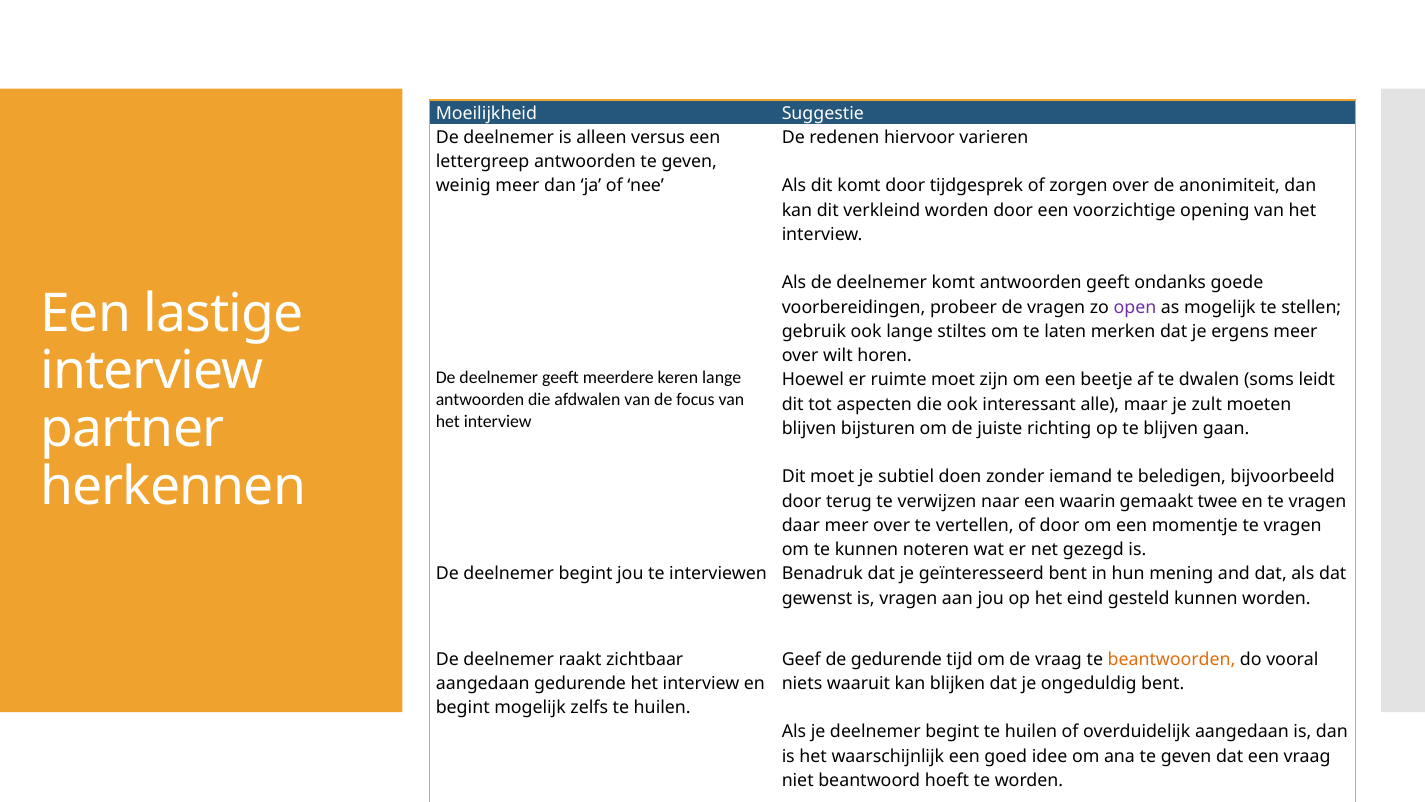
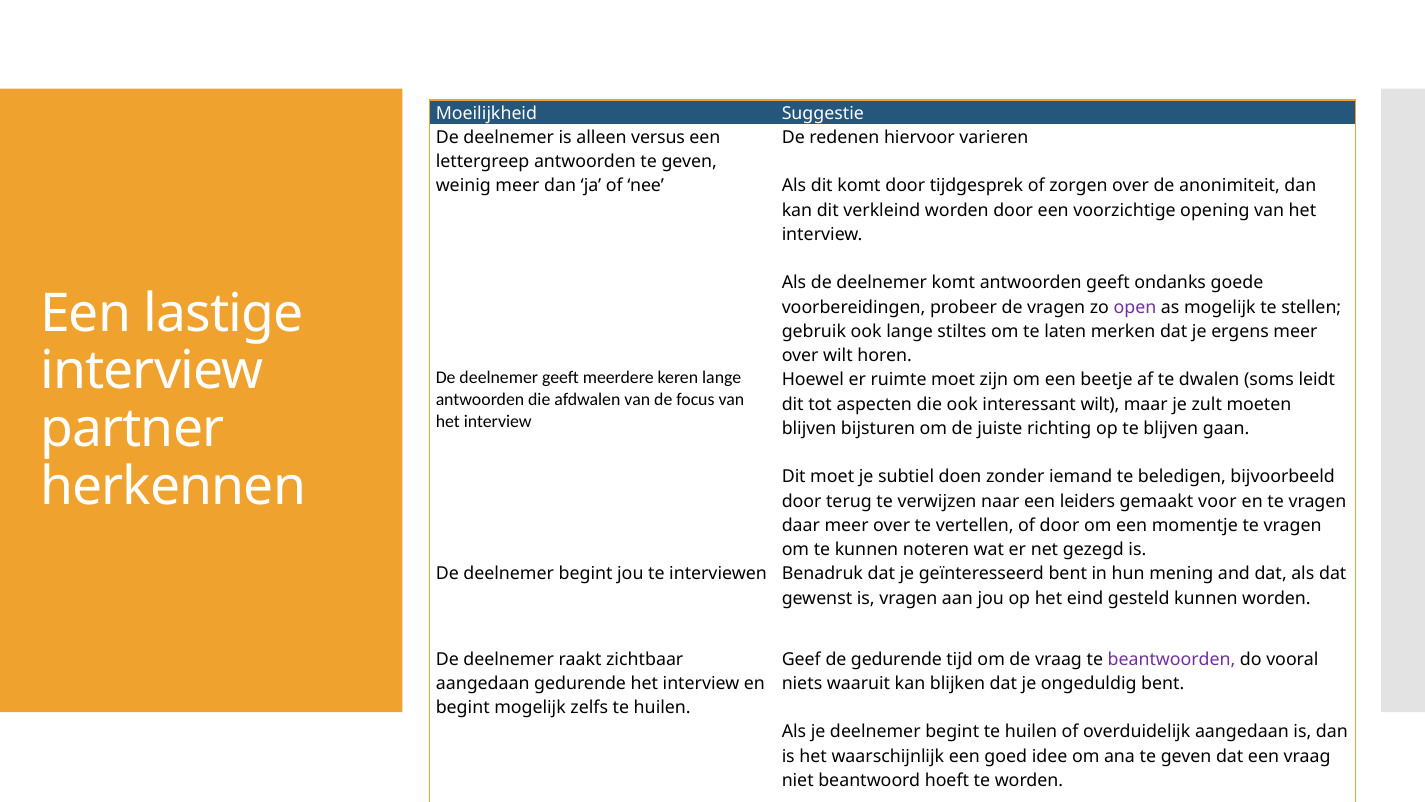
interessant alle: alle -> wilt (1100, 404)
waarin: waarin -> leiders (1087, 501)
twee: twee -> voor (1217, 501)
beantwoorden colour: orange -> purple (1171, 659)
